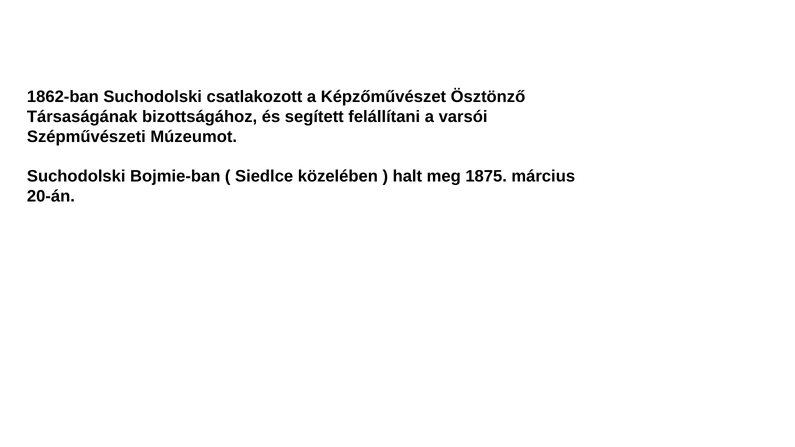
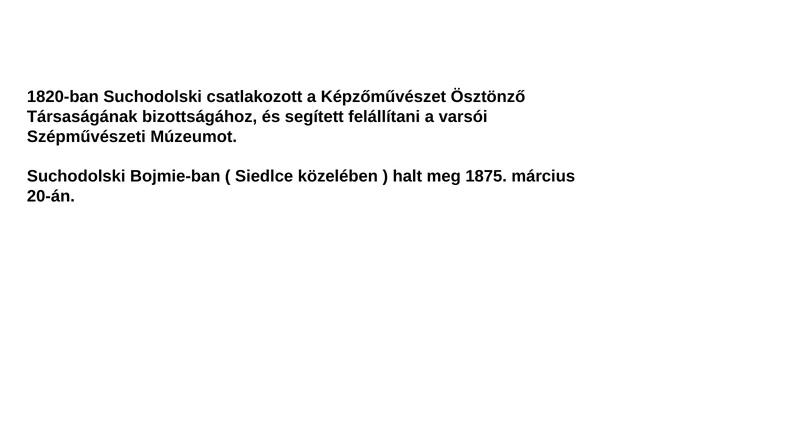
1862-ban: 1862-ban -> 1820-ban (63, 97)
